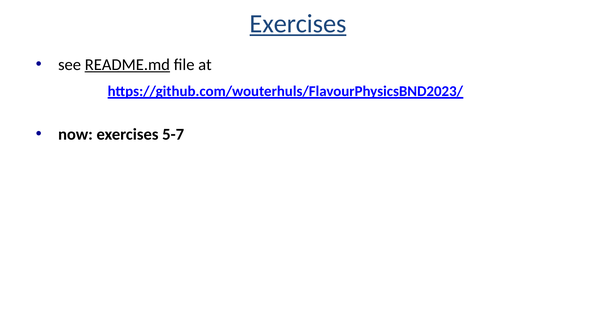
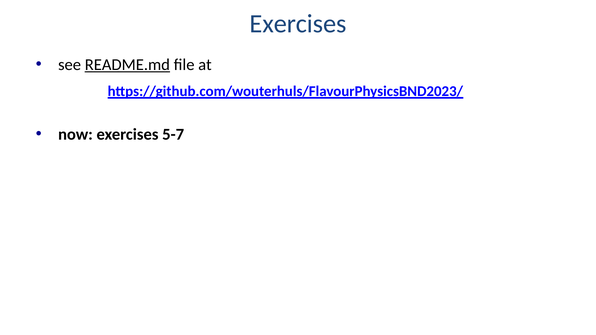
Exercises underline: present -> none (298, 24)
